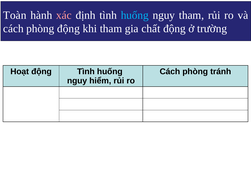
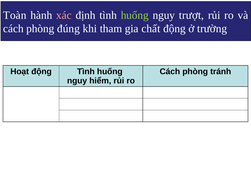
huống colour: light blue -> light green (135, 15)
nguy tham: tham -> trượt (191, 15)
phòng động: động -> đúng (68, 29)
